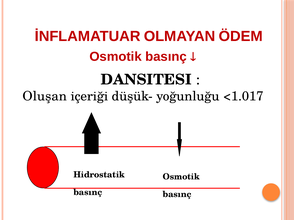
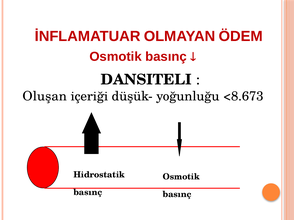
DANSITESI: DANSITESI -> DANSITELI (146, 80)
<1.017: <1.017 -> <8.673 (243, 96)
